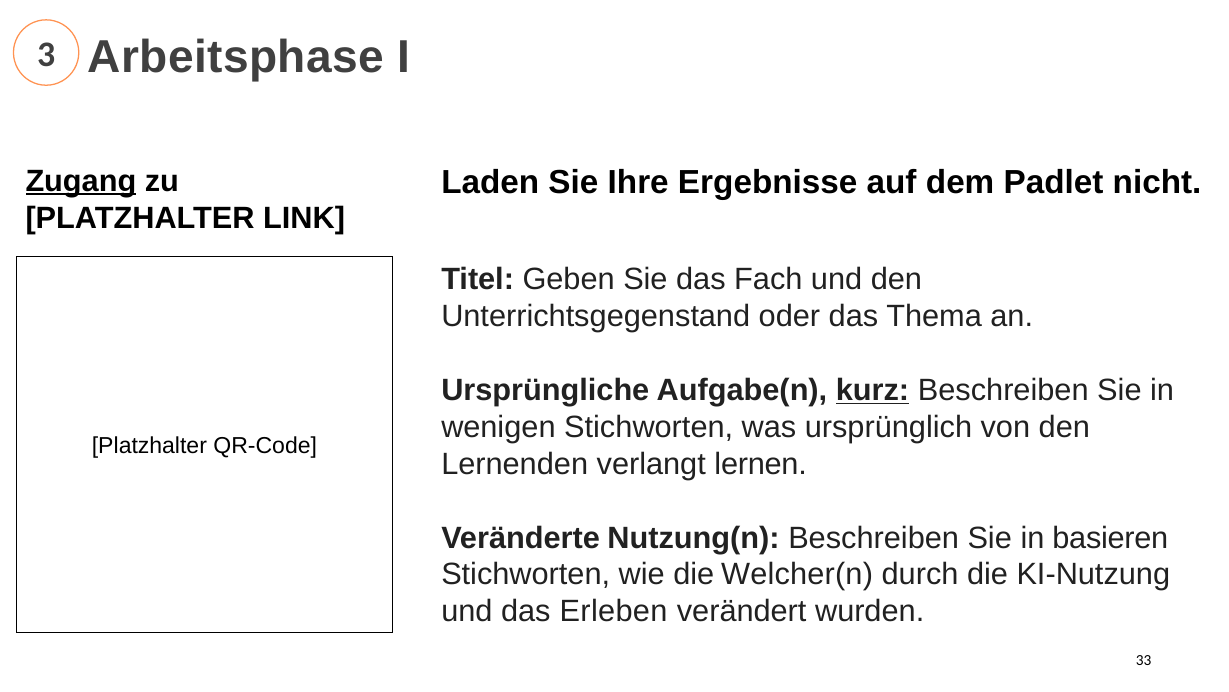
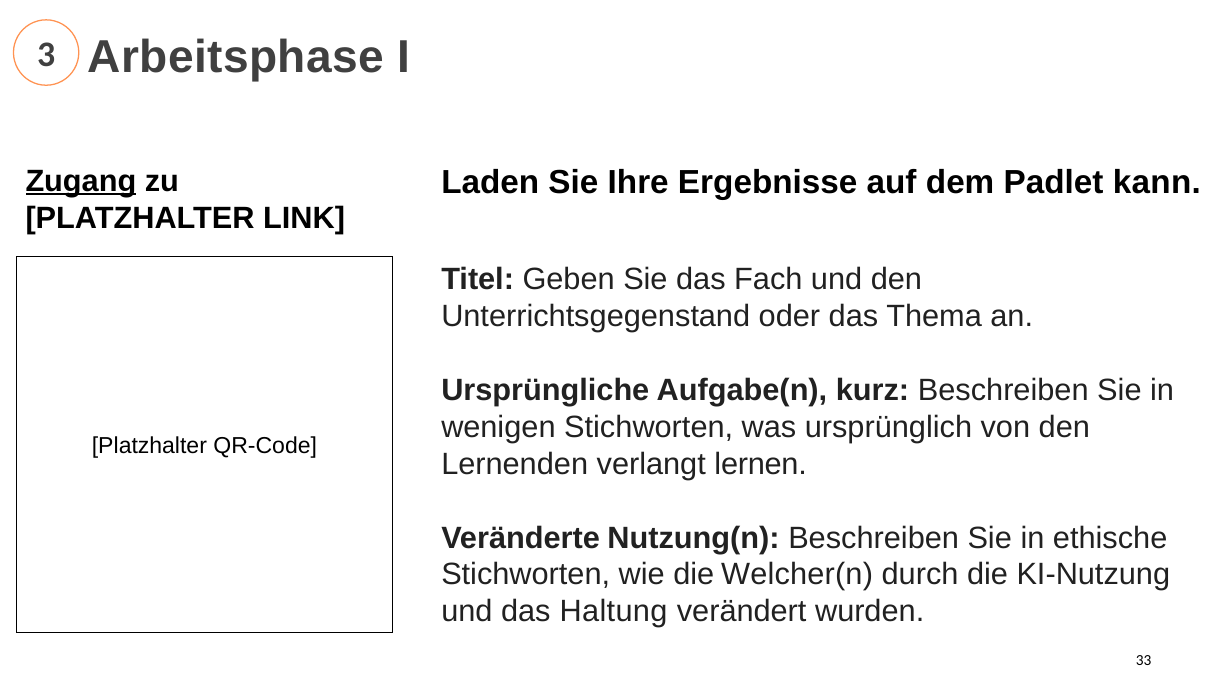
nicht: nicht -> kann (1157, 183)
kurz underline: present -> none (872, 390)
basieren: basieren -> ethische (1110, 537)
Erleben: Erleben -> Haltung (614, 611)
